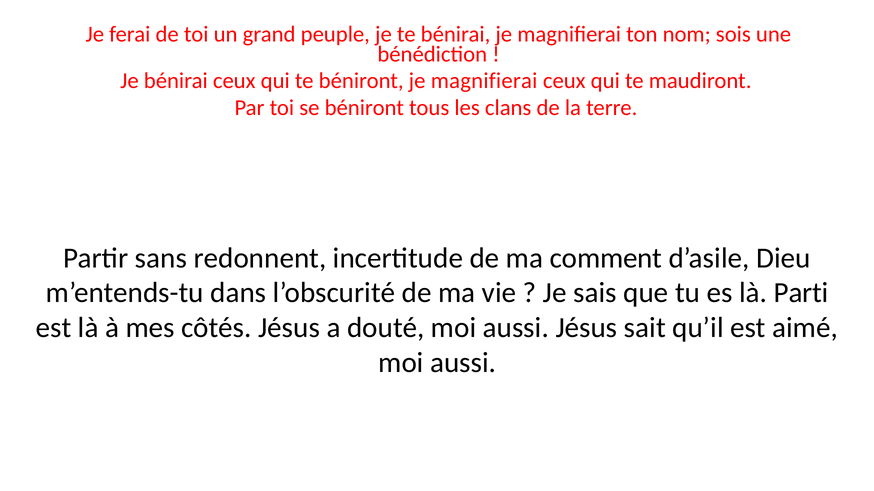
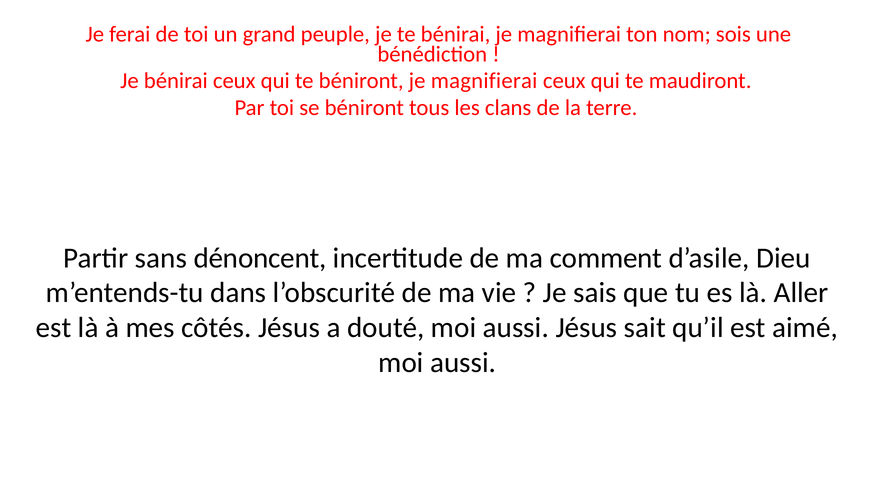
redonnent: redonnent -> dénoncent (260, 258)
Parti: Parti -> Aller (801, 293)
